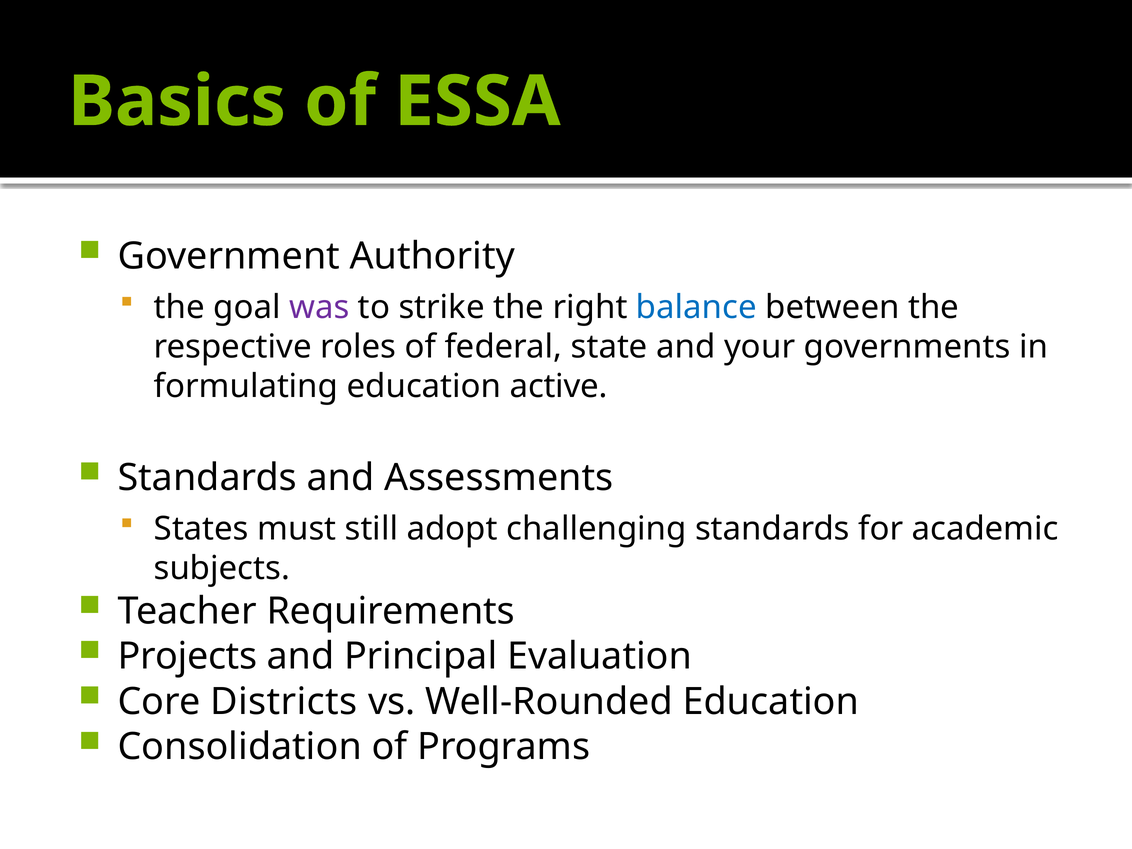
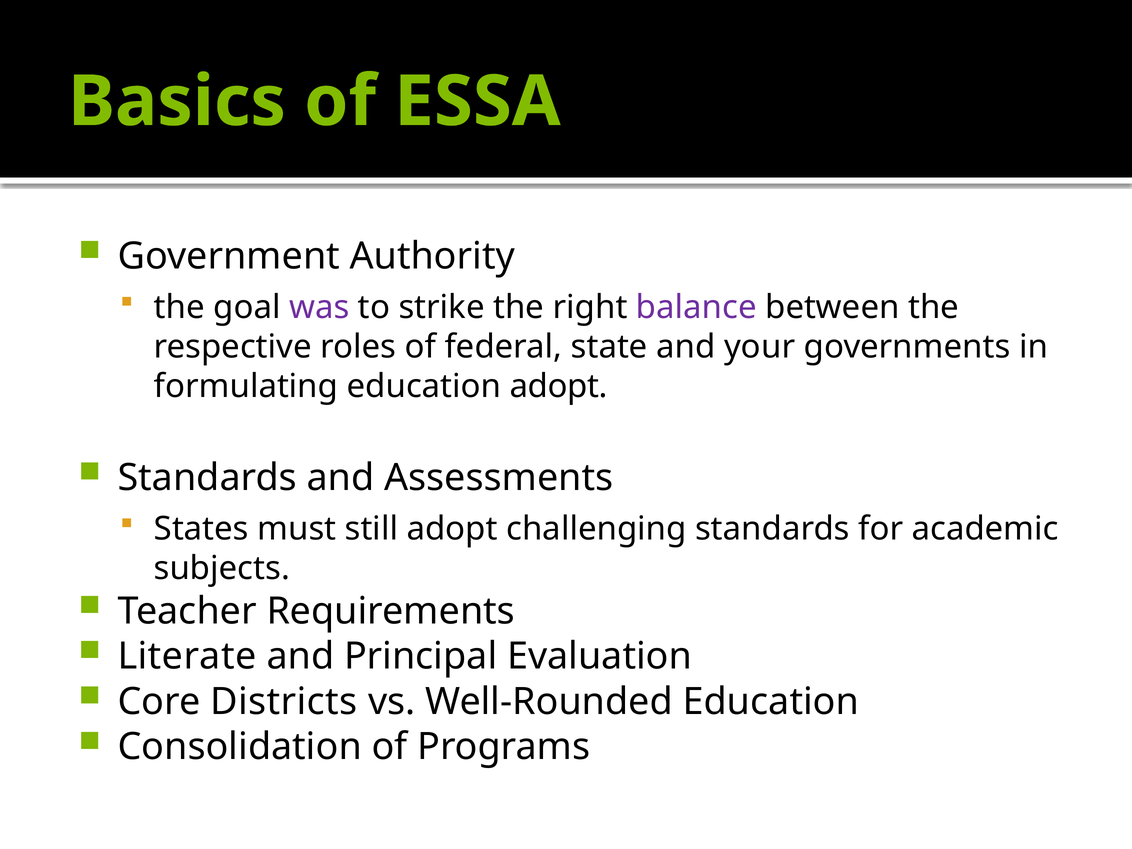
balance colour: blue -> purple (696, 307)
education active: active -> adopt (559, 387)
Projects: Projects -> Literate (187, 656)
